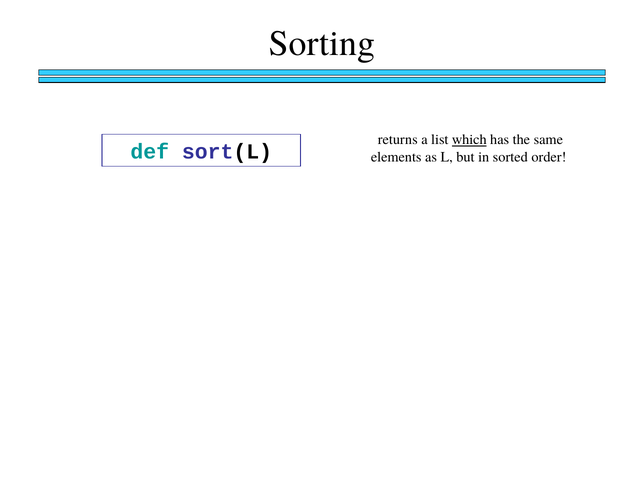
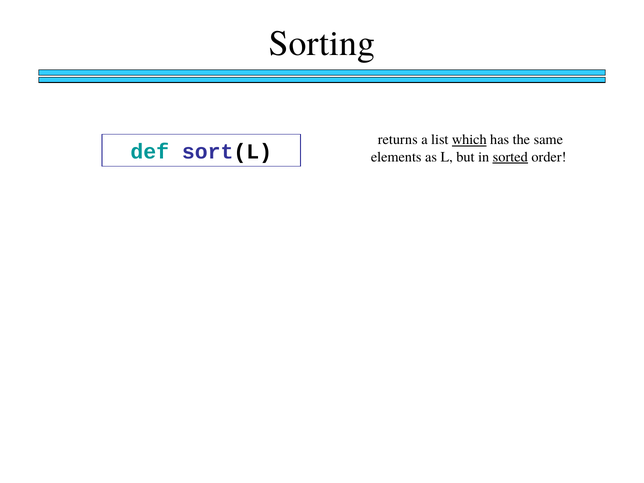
sorted underline: none -> present (510, 157)
